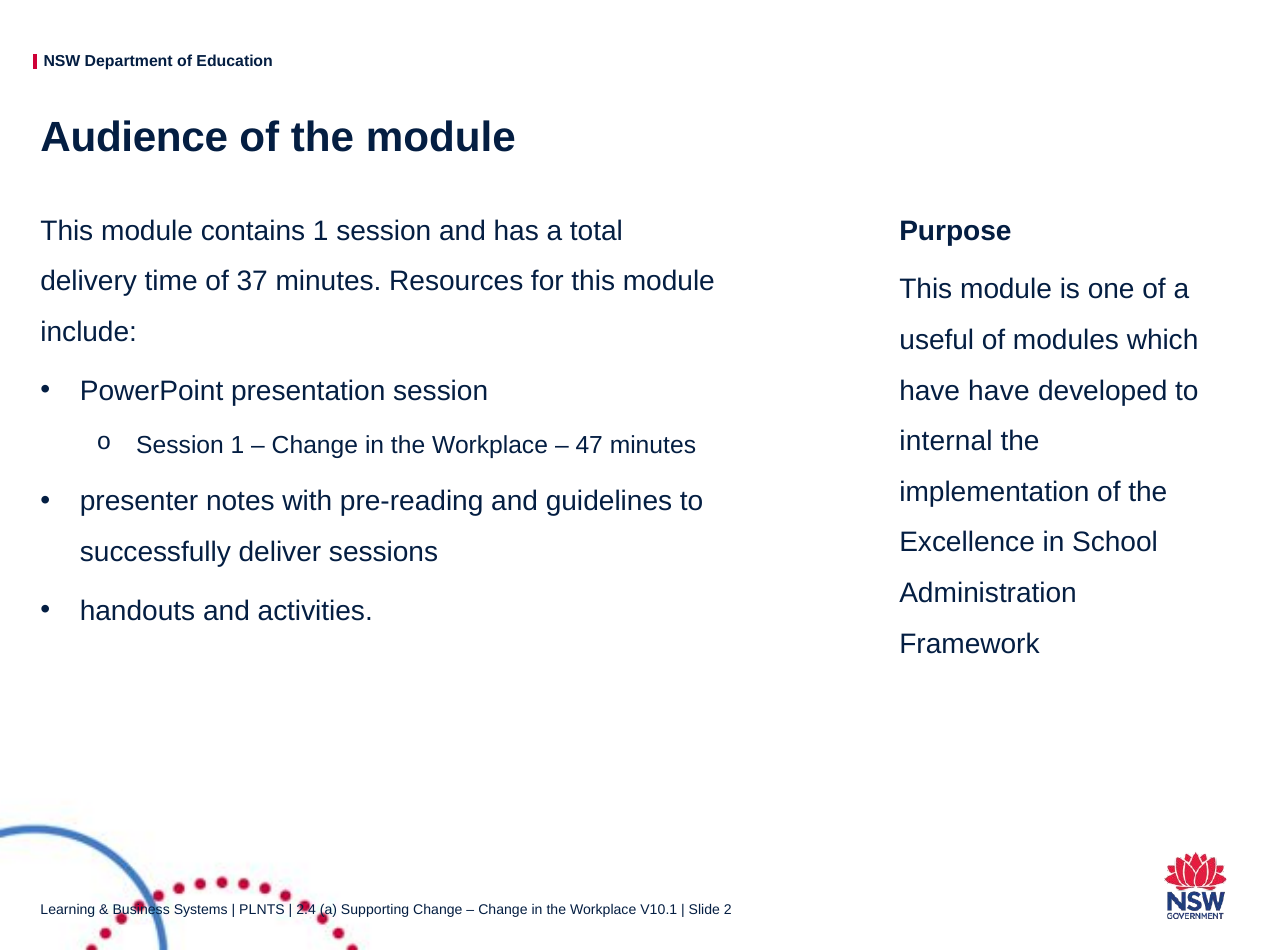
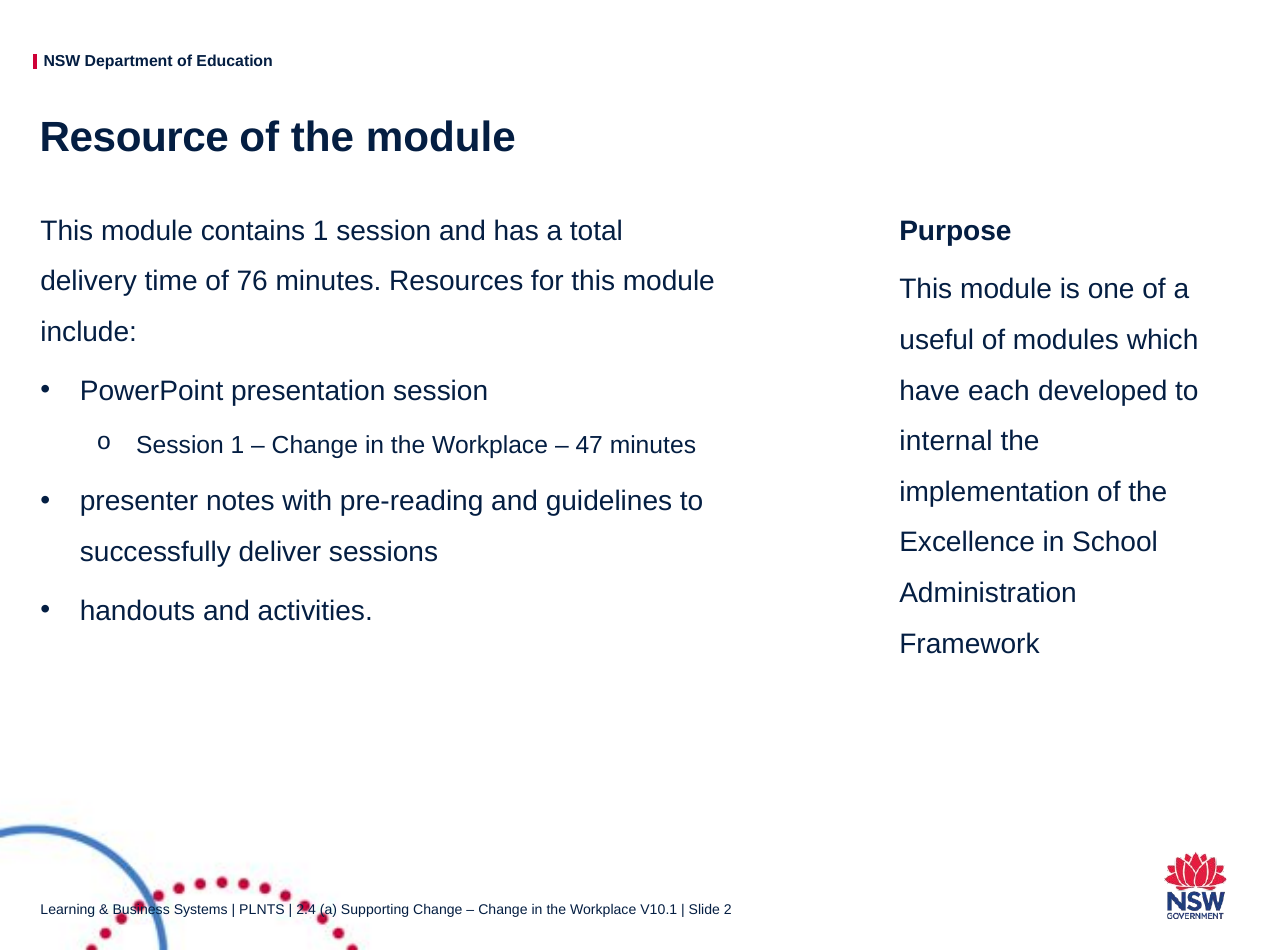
Audience: Audience -> Resource (134, 138)
37: 37 -> 76 (252, 282)
have have: have -> each (999, 391)
